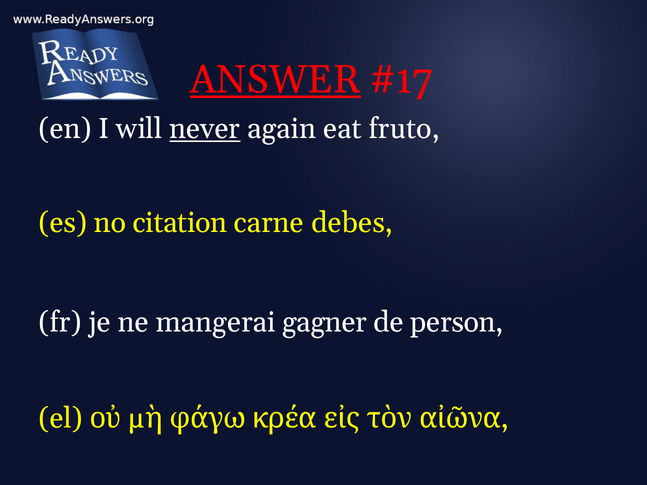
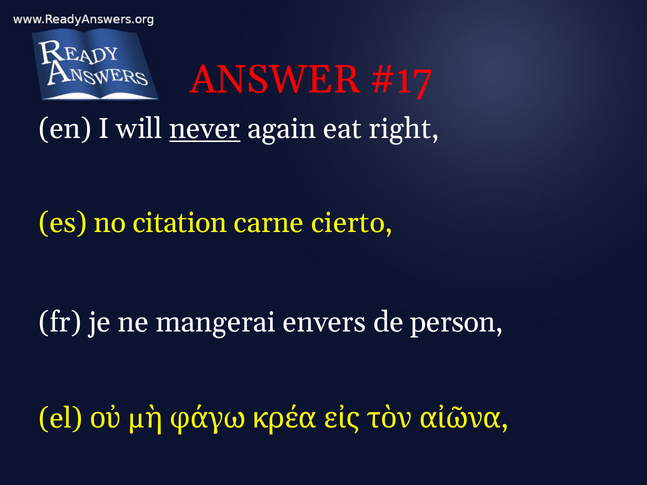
ANSWER underline: present -> none (275, 80)
fruto: fruto -> right (404, 129)
debes: debes -> cierto (352, 223)
gagner: gagner -> envers (324, 322)
